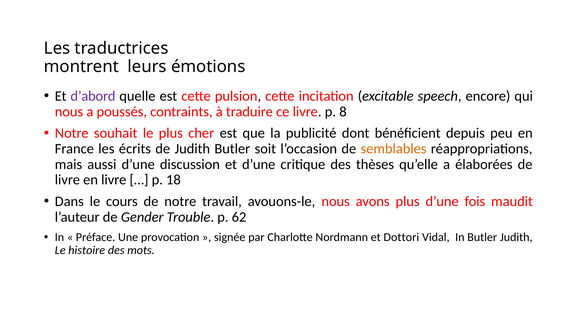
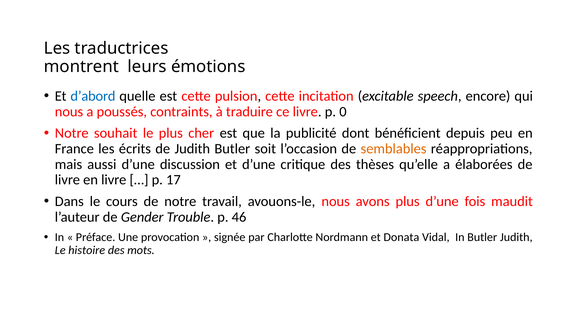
d’abord colour: purple -> blue (93, 96)
8: 8 -> 0 (343, 112)
18: 18 -> 17 (173, 180)
62: 62 -> 46 (239, 217)
Dottori: Dottori -> Donata (401, 238)
